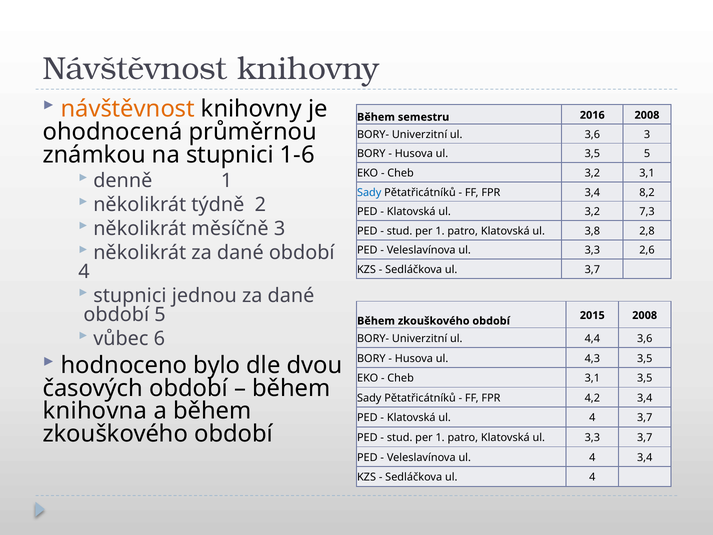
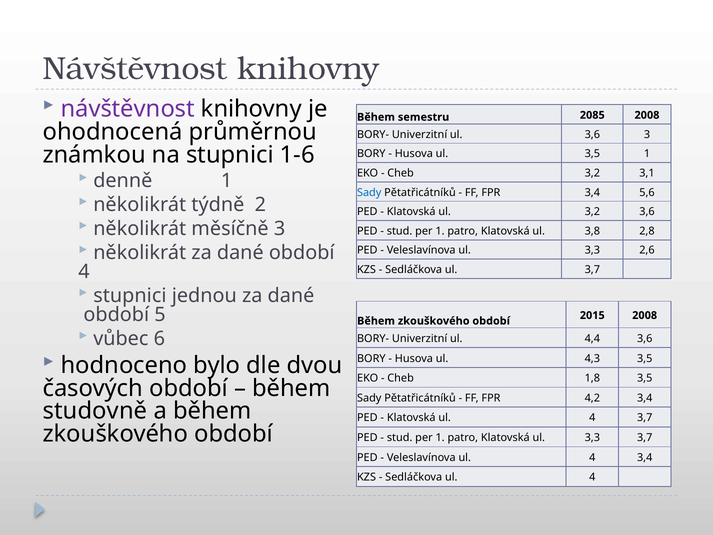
návštěvnost colour: orange -> purple (128, 109)
2016: 2016 -> 2085 (592, 115)
3,5 5: 5 -> 1 (647, 154)
8,2: 8,2 -> 5,6 (647, 192)
3,2 7,3: 7,3 -> 3,6 (647, 212)
Cheb 3,1: 3,1 -> 1,8 (592, 378)
knihovna: knihovna -> studovně (95, 411)
